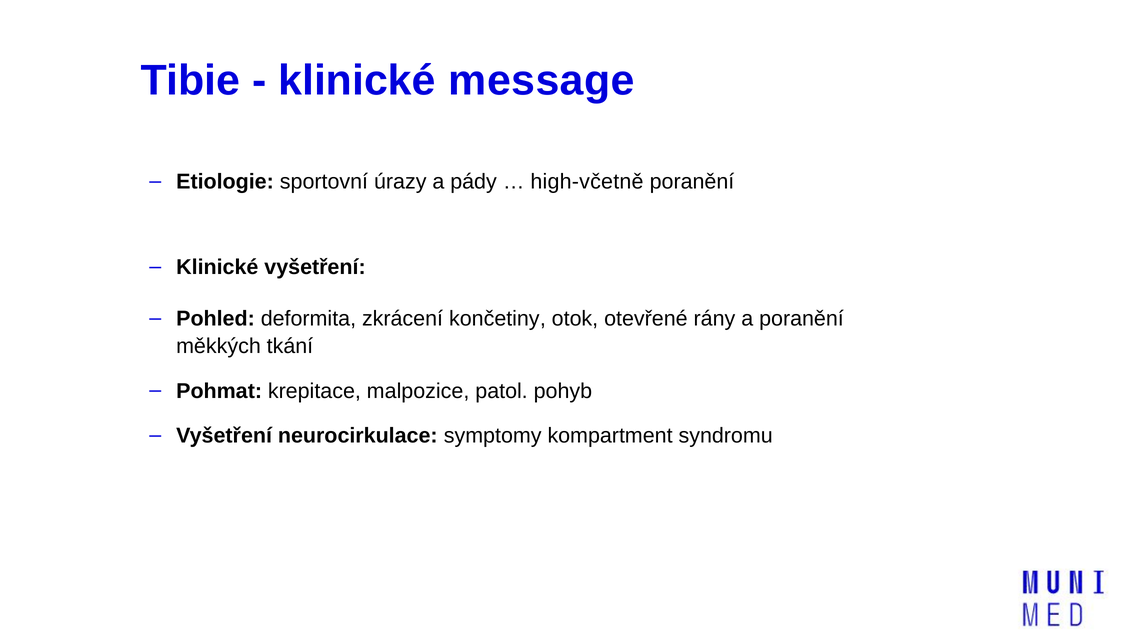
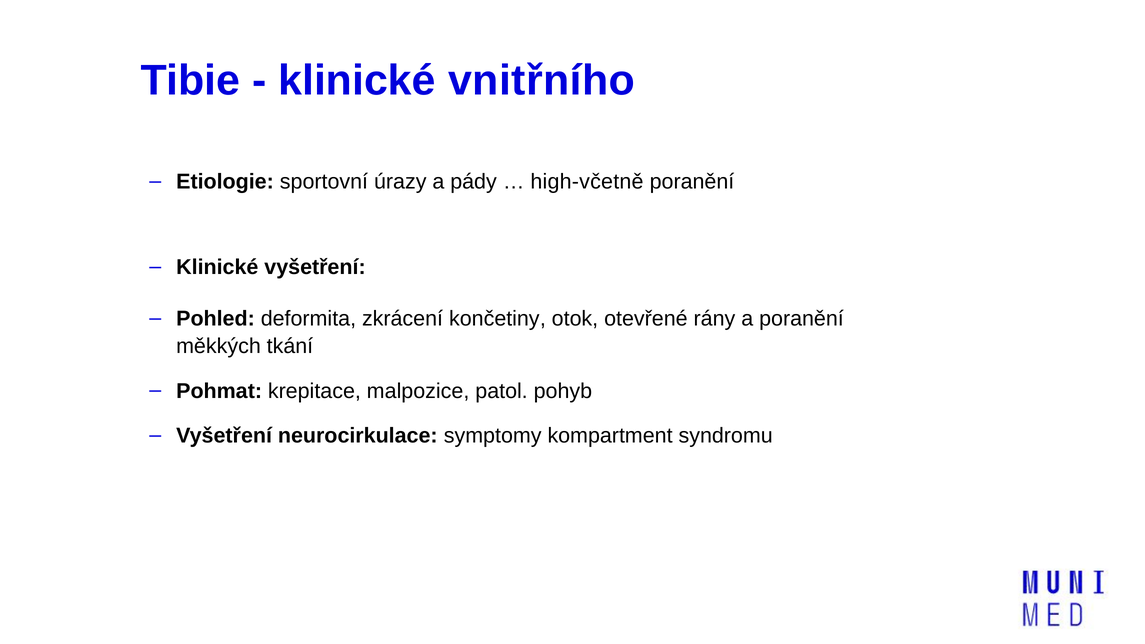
message: message -> vnitřního (542, 81)
